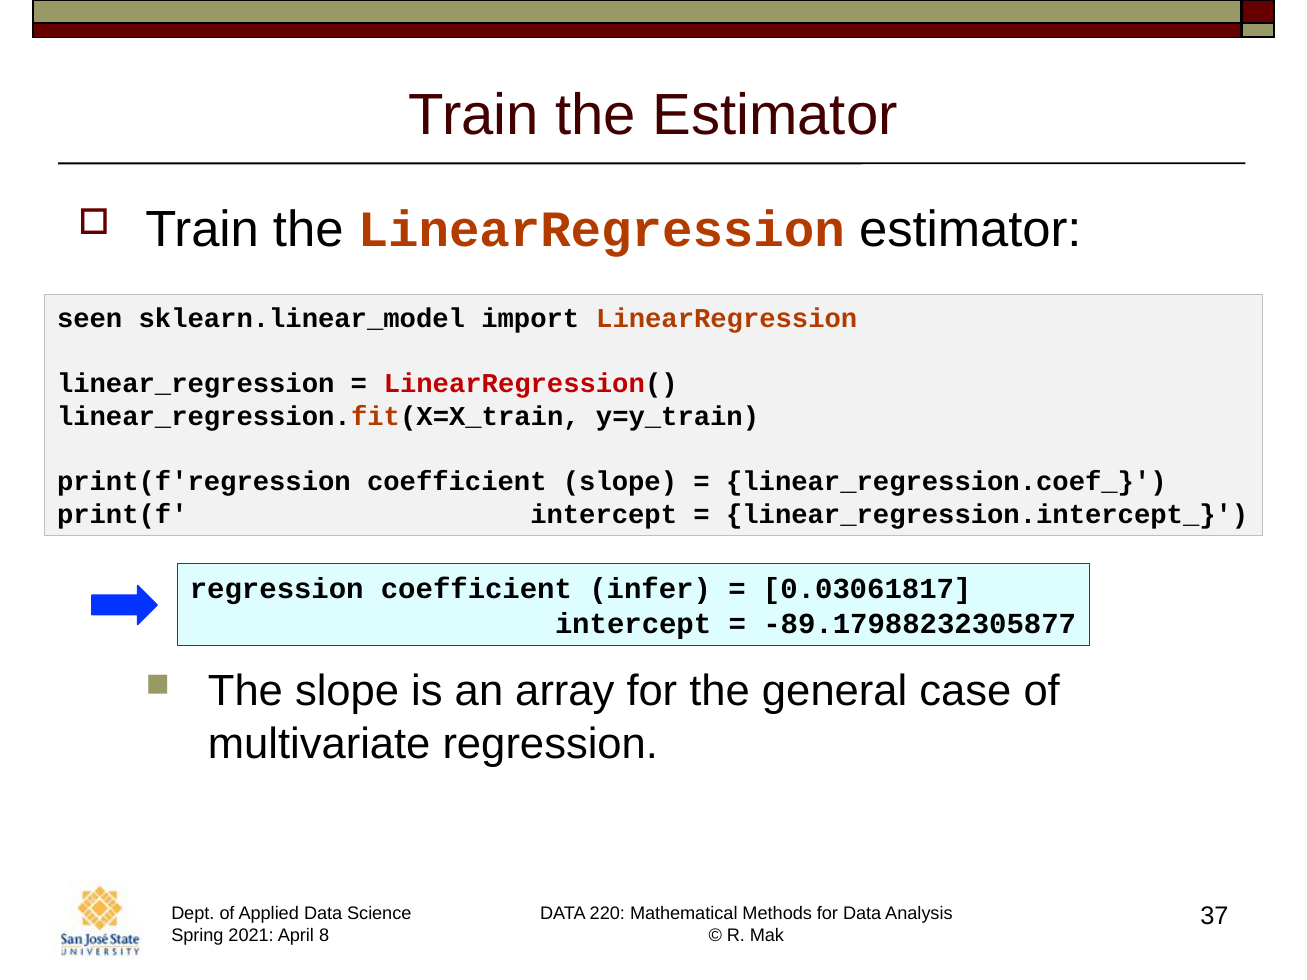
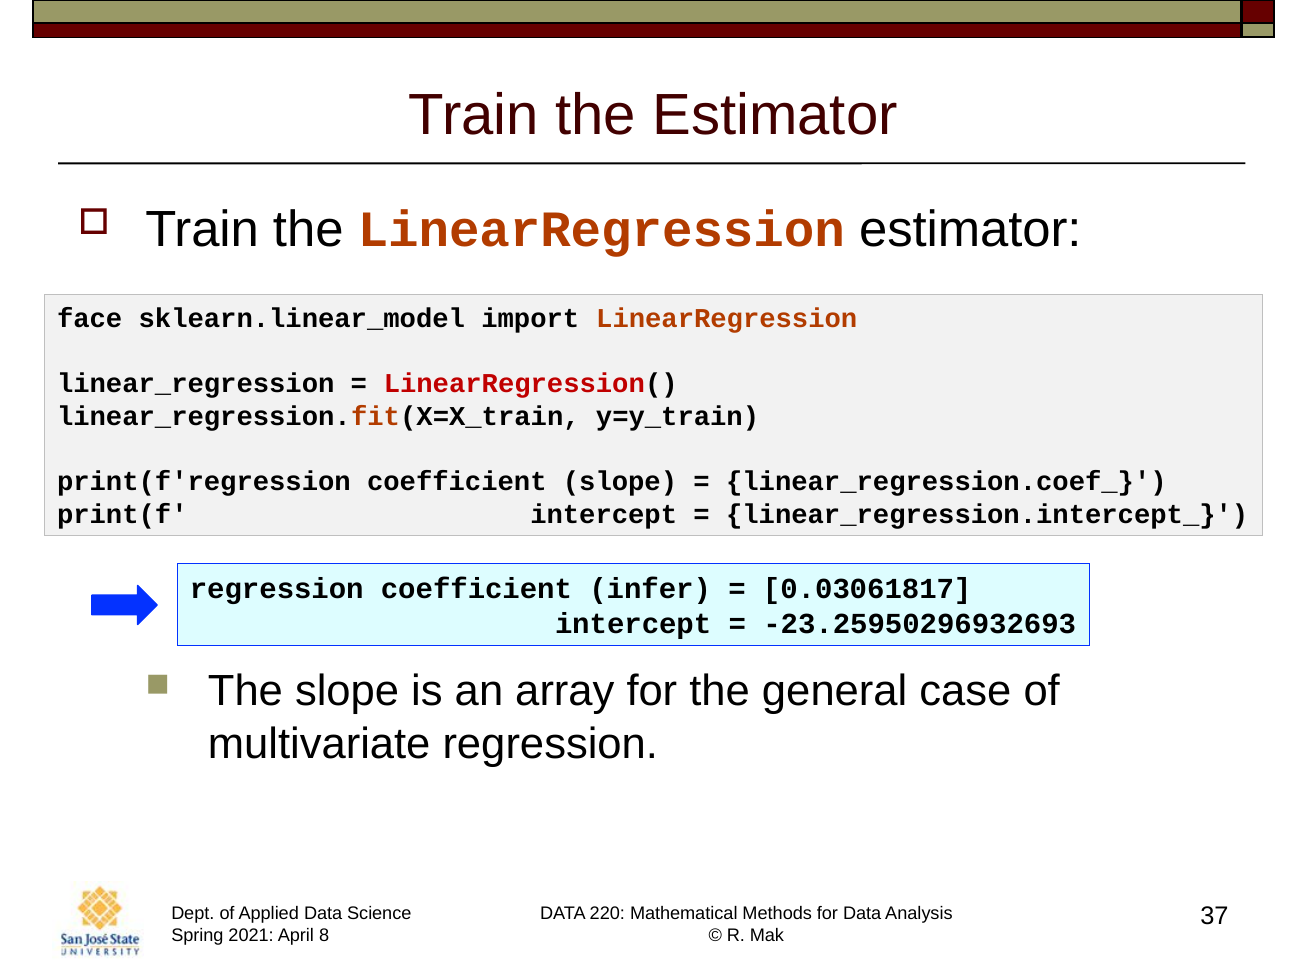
seen: seen -> face (90, 319)
-89.17988232305877: -89.17988232305877 -> -23.25950296932693 (920, 624)
